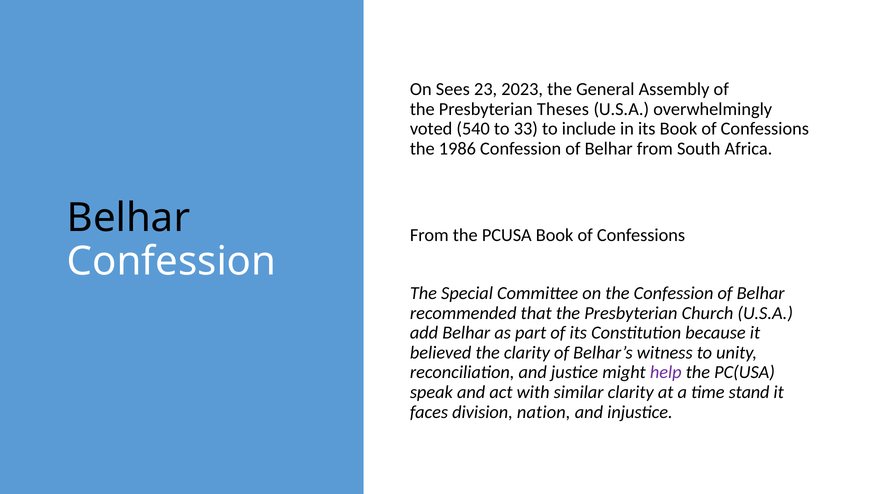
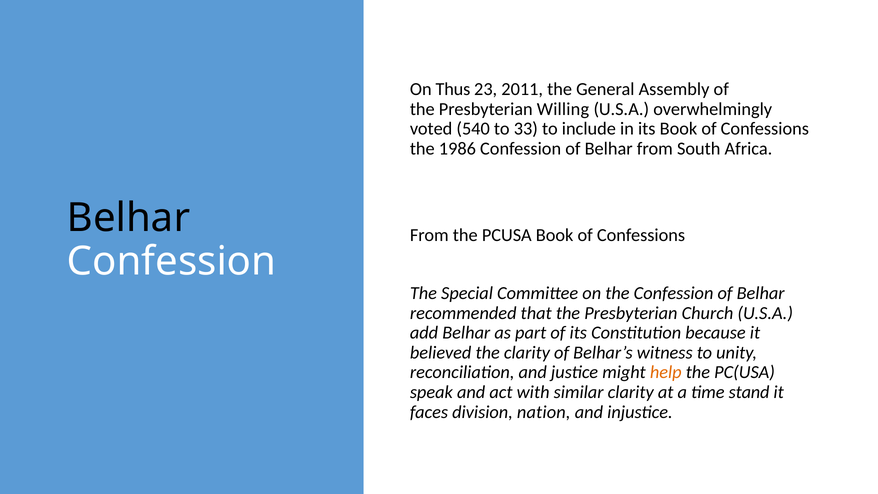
Sees: Sees -> Thus (453, 89)
2023: 2023 -> 2011 (522, 89)
Theses: Theses -> Willing (563, 109)
help colour: purple -> orange (666, 372)
